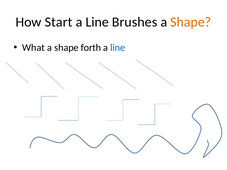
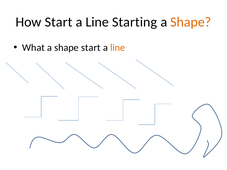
Brushes: Brushes -> Starting (135, 22)
shape forth: forth -> start (91, 48)
line colour: blue -> orange (118, 48)
